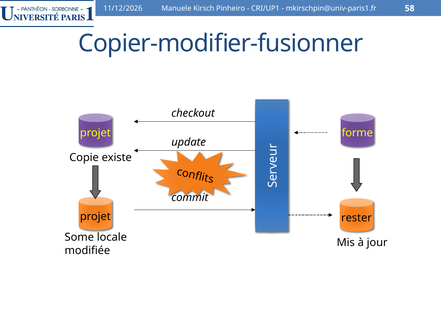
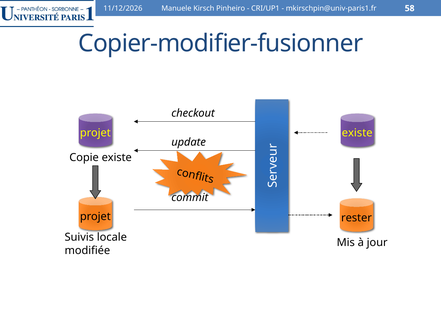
forme: forme -> existe (357, 133)
Some: Some -> Suivis (79, 237)
